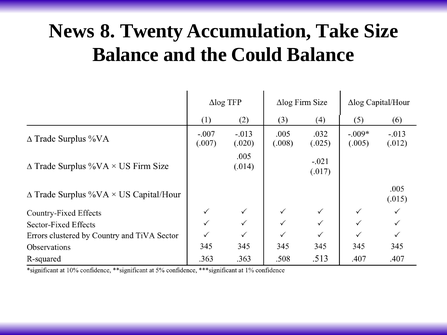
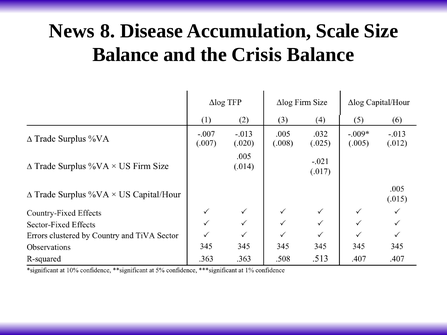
Twenty: Twenty -> Disease (151, 31)
Take: Take -> Scale (338, 31)
Could: Could -> Crisis (257, 55)
